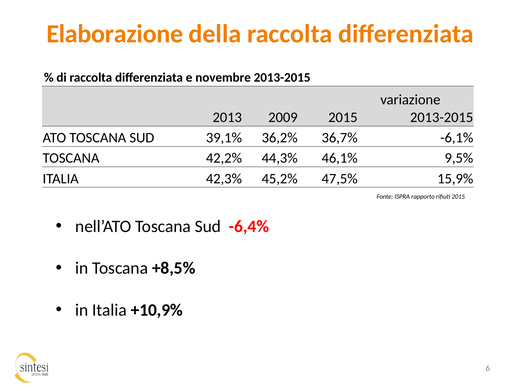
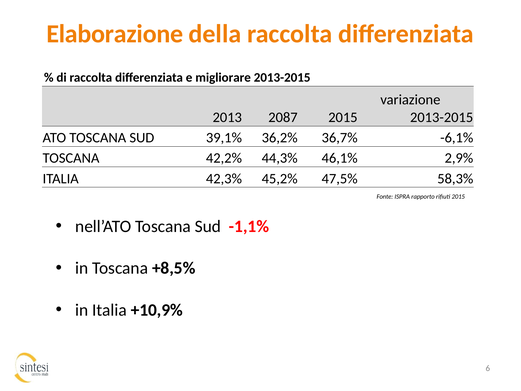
novembre: novembre -> migliorare (223, 77)
2009: 2009 -> 2087 (283, 117)
9,5%: 9,5% -> 2,9% (459, 158)
15,9%: 15,9% -> 58,3% (455, 178)
-6,4%: -6,4% -> -1,1% (249, 226)
